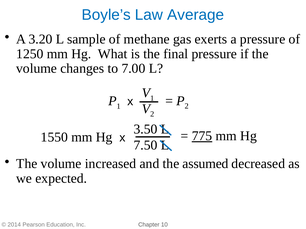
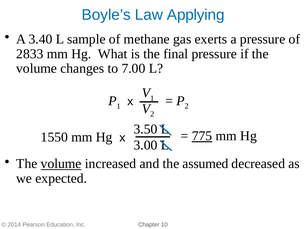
Average: Average -> Applying (196, 15)
3.20: 3.20 -> 3.40 (41, 39)
1250: 1250 -> 2833 (30, 54)
7.50: 7.50 -> 3.00 (146, 145)
volume underline: none -> present (61, 164)
